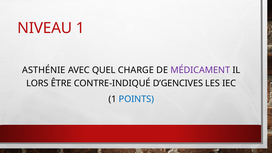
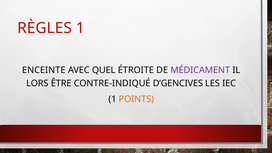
NIVEAU: NIVEAU -> RÈGLES (45, 28)
ASTHÉNIE: ASTHÉNIE -> ENCEINTE (44, 70)
CHARGE: CHARGE -> ÉTROITE (136, 70)
POINTS colour: blue -> orange (136, 99)
